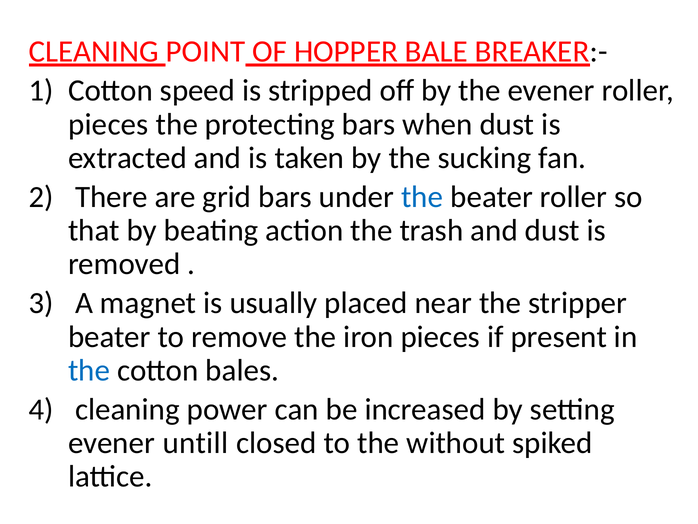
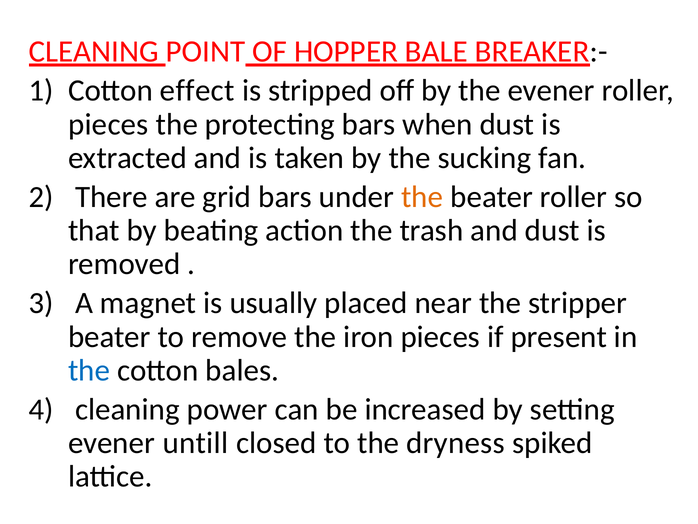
speed: speed -> effect (197, 91)
the colour: blue -> orange (422, 197)
without: without -> dryness (456, 443)
